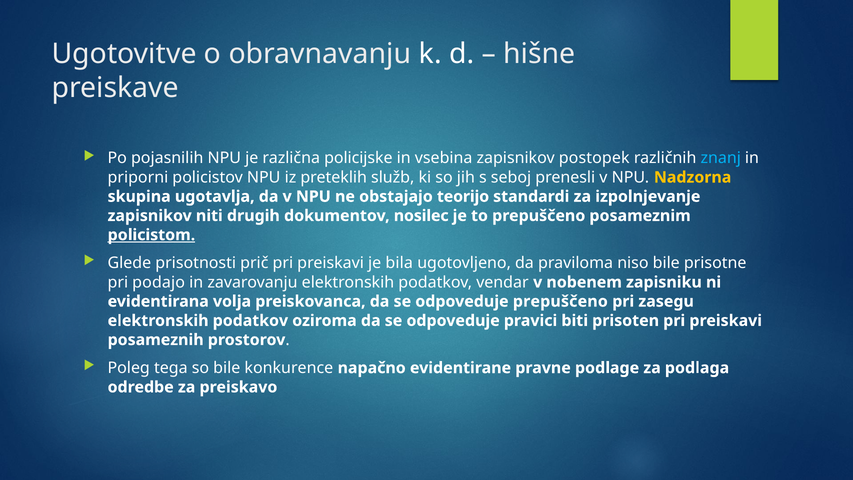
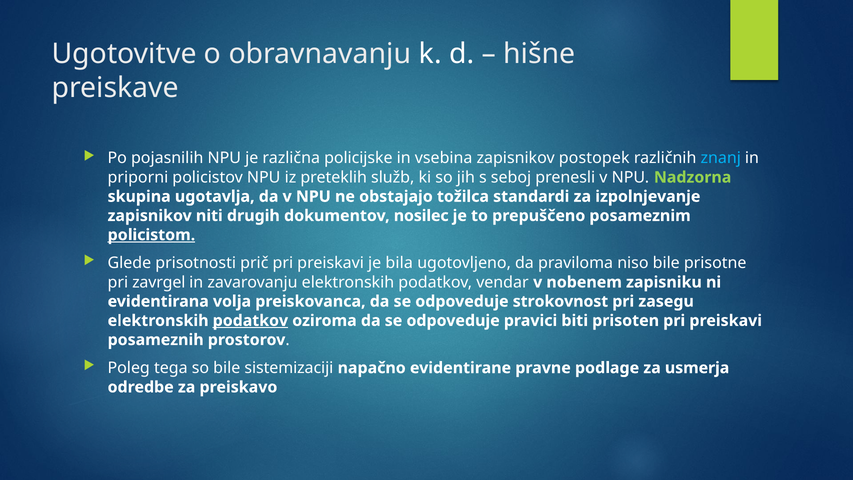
Nadzorna colour: yellow -> light green (693, 177)
teorijo: teorijo -> tožilca (463, 196)
podajo: podajo -> zavrgel (159, 282)
odpoveduje prepuščeno: prepuščeno -> strokovnost (560, 301)
podatkov underline: none -> present (250, 321)
konkurence: konkurence -> sistemizaciji (289, 368)
podlaga: podlaga -> usmerja (697, 368)
